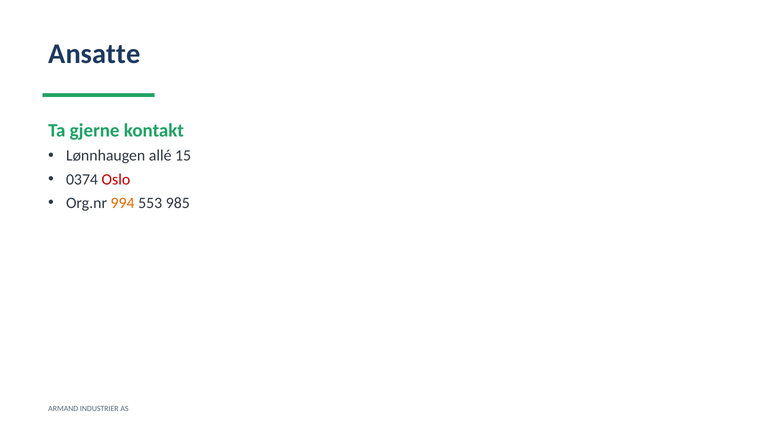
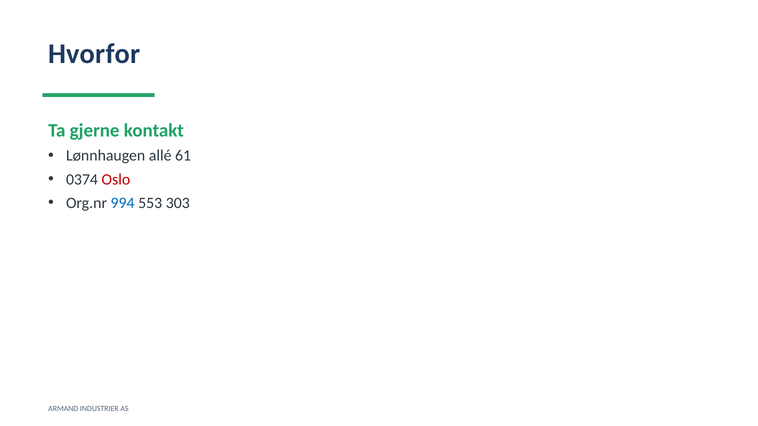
Ansatte: Ansatte -> Hvorfor (94, 54)
15: 15 -> 61 (183, 156)
994 colour: orange -> blue (123, 203)
985: 985 -> 303 (178, 203)
